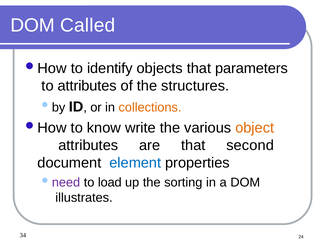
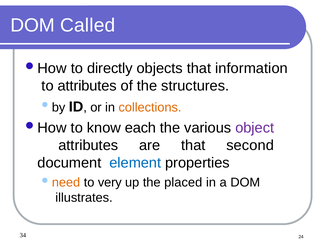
identify: identify -> directly (110, 68)
parameters: parameters -> information (251, 68)
write: write -> each (140, 128)
object colour: orange -> purple (255, 128)
need colour: purple -> orange (66, 182)
load: load -> very (110, 182)
sorting: sorting -> placed (183, 182)
